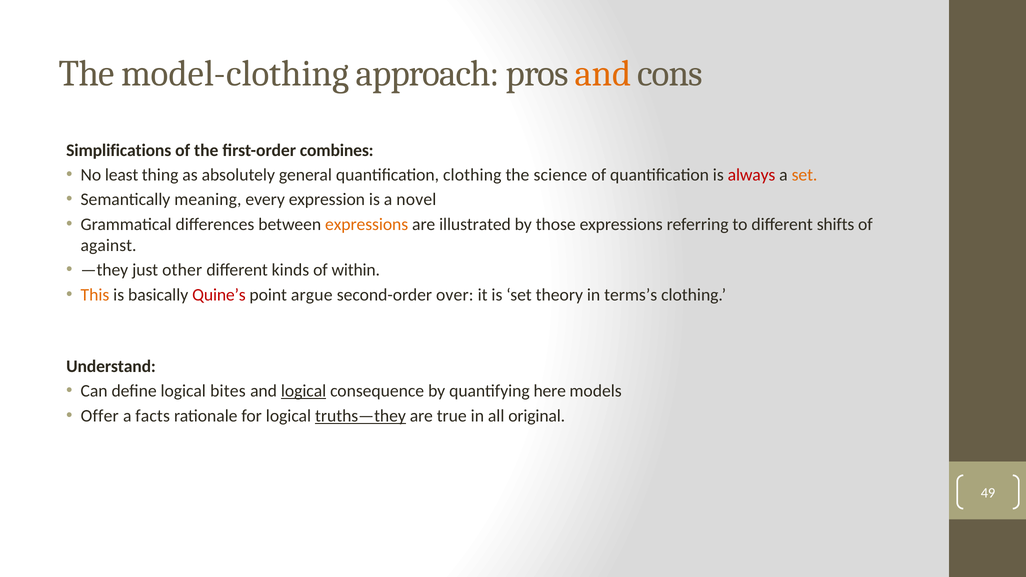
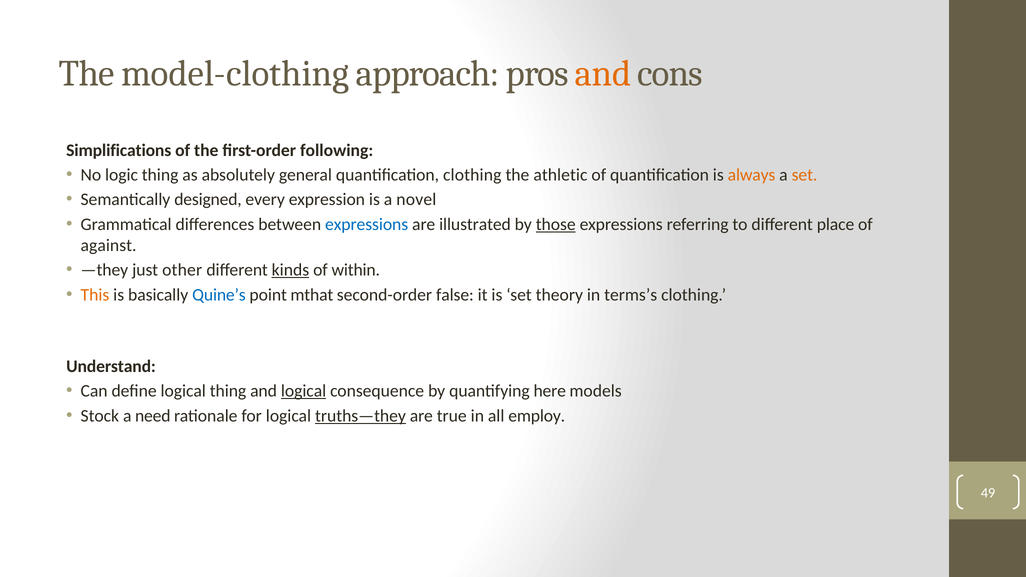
combines: combines -> following (337, 150)
least: least -> logic (122, 175)
science: science -> athletic (560, 175)
always colour: red -> orange (752, 175)
meaning: meaning -> designed (208, 200)
expressions colour: orange -> blue (367, 224)
those underline: none -> present (556, 224)
shifts: shifts -> place (836, 224)
kinds underline: none -> present (290, 270)
Quine’s colour: red -> blue (219, 295)
argue: argue -> mthat (312, 295)
over: over -> false (455, 295)
logical bites: bites -> thing (228, 391)
Offer: Offer -> Stock (100, 416)
facts: facts -> need (153, 416)
original: original -> employ (537, 416)
